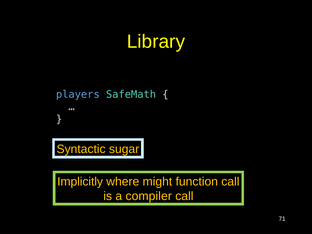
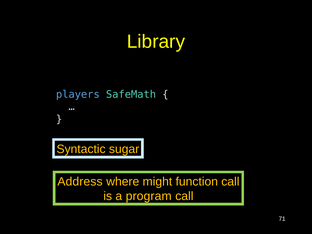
Implicitly: Implicitly -> Address (80, 182)
compiler: compiler -> program (149, 196)
